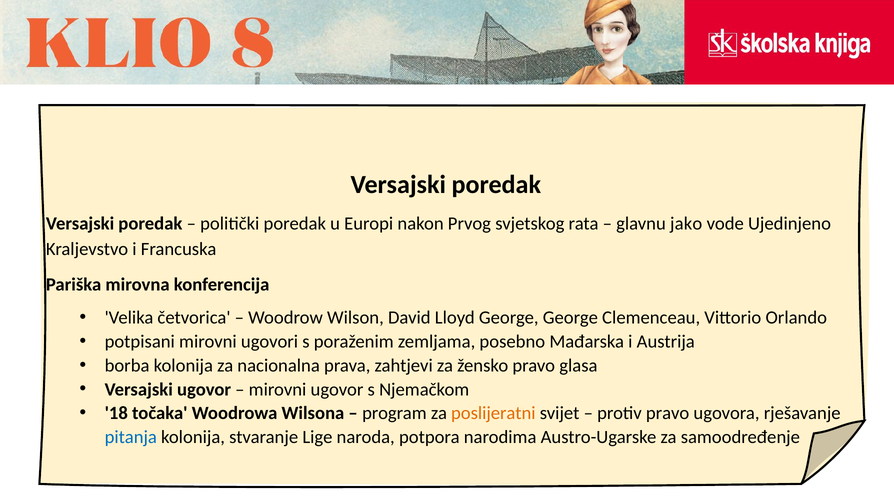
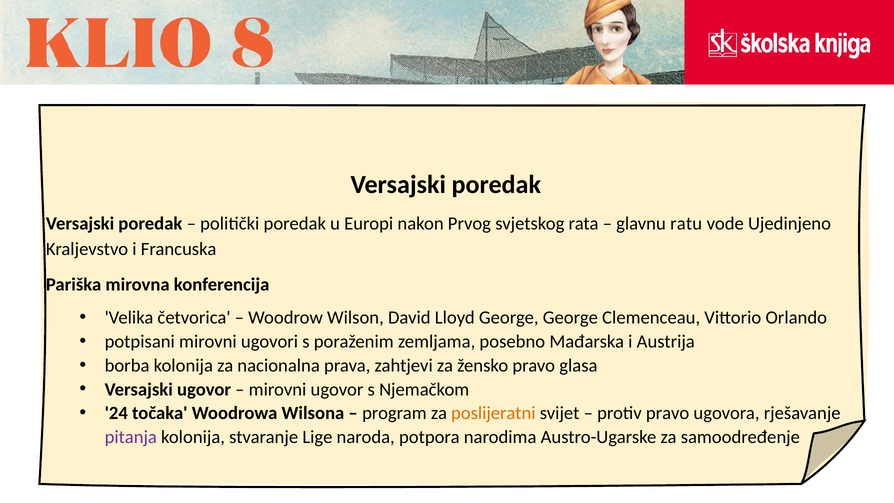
jako: jako -> ratu (686, 224)
18: 18 -> 24 (116, 413)
pitanja colour: blue -> purple (131, 437)
